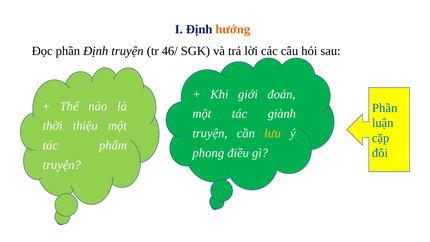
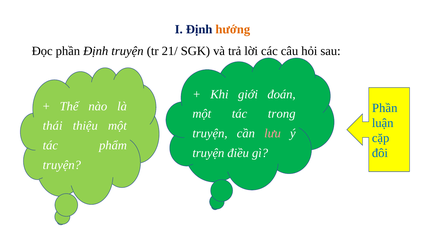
46/: 46/ -> 21/ (170, 51)
giành: giành -> trong (282, 114)
thời: thời -> thái (53, 126)
lưu colour: yellow -> pink (273, 133)
phong: phong -> truyện (208, 153)
